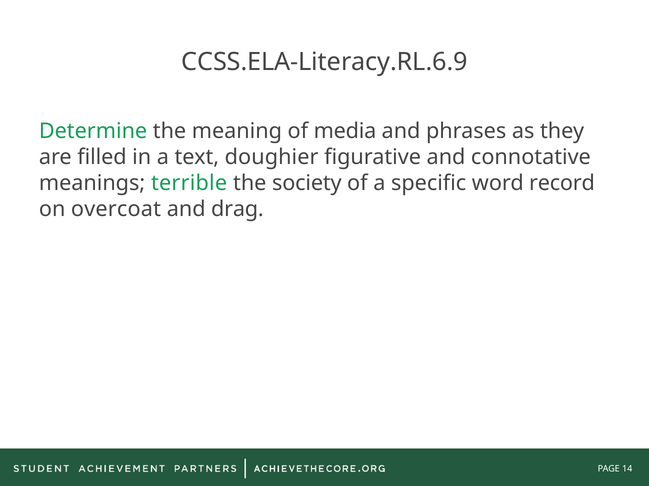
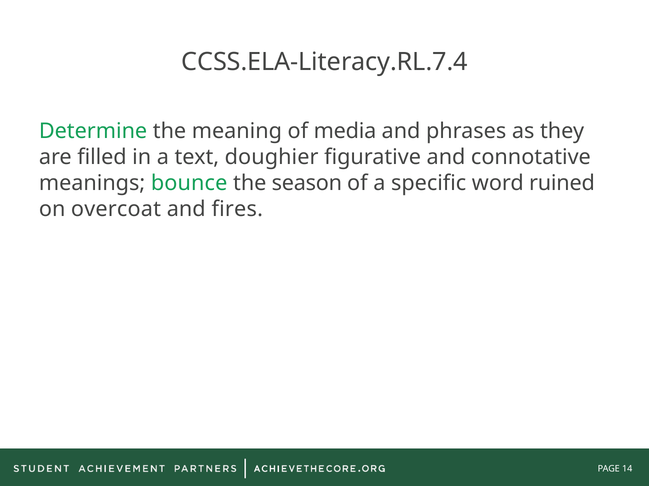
CCSS.ELA-Literacy.RL.6.9: CCSS.ELA-Literacy.RL.6.9 -> CCSS.ELA-Literacy.RL.7.4 (325, 62)
terrible: terrible -> bounce (189, 183)
society: society -> season (307, 183)
record: record -> ruined (562, 183)
drag: drag -> fires (237, 209)
